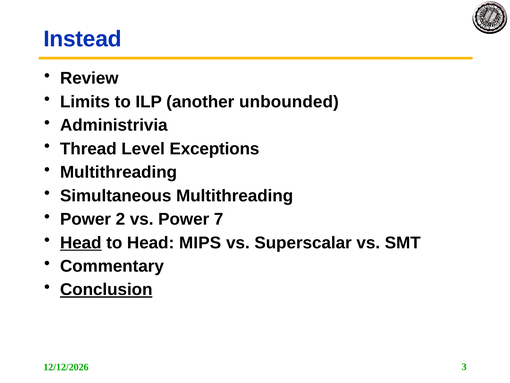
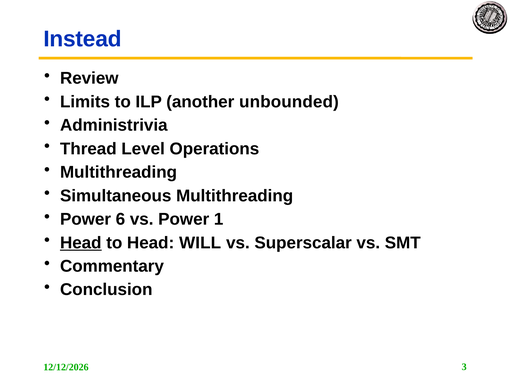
Exceptions: Exceptions -> Operations (214, 149)
2: 2 -> 6 (120, 219)
7: 7 -> 1 (219, 219)
MIPS: MIPS -> WILL (200, 242)
Conclusion underline: present -> none (106, 289)
